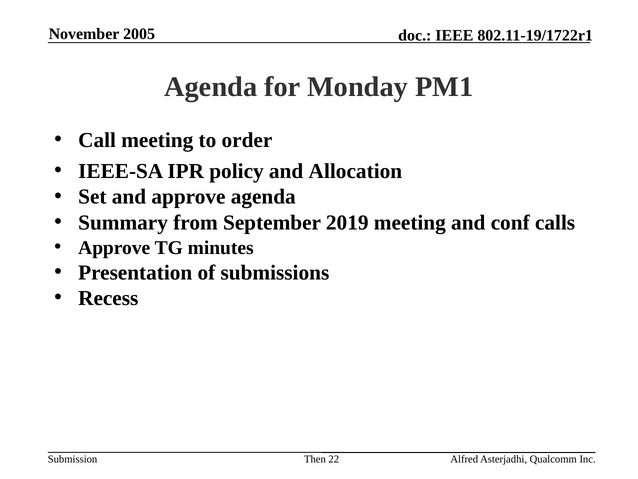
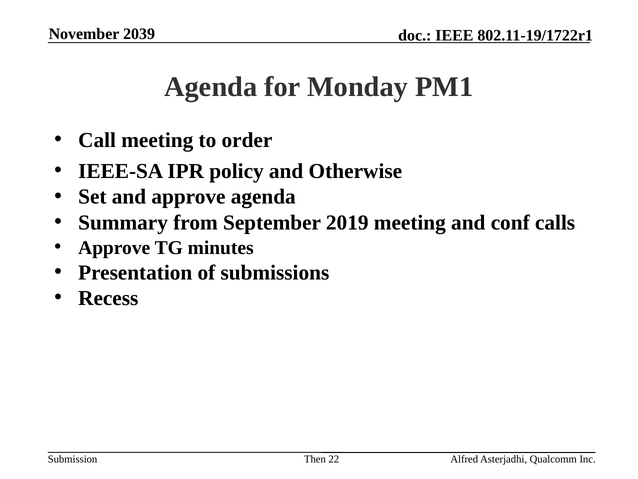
2005: 2005 -> 2039 (139, 34)
Allocation: Allocation -> Otherwise (355, 171)
